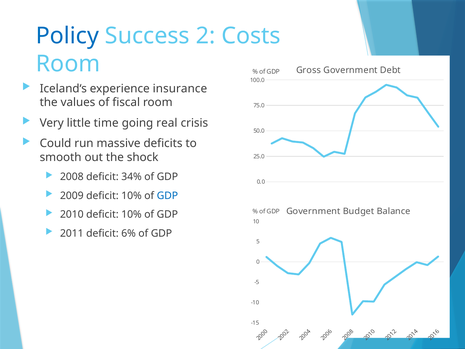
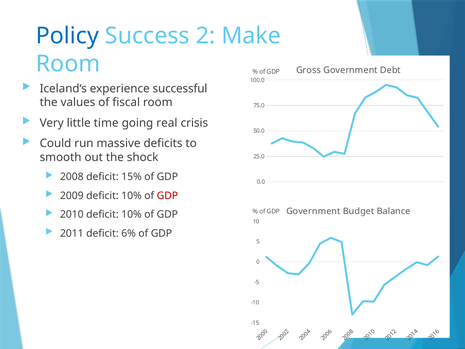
Costs: Costs -> Make (251, 36)
insurance: insurance -> successful (180, 88)
34%: 34% -> 15% (132, 177)
GDP colour: blue -> red (167, 196)
